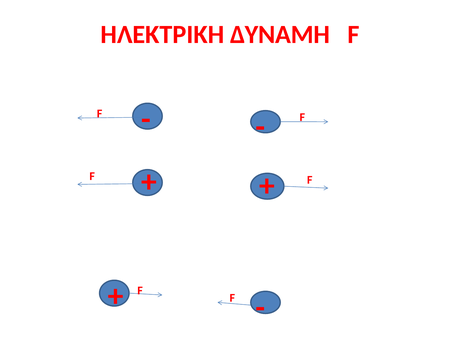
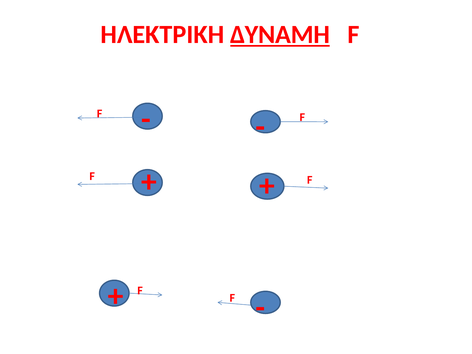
ΔΥΝΑΜΗ underline: none -> present (280, 35)
